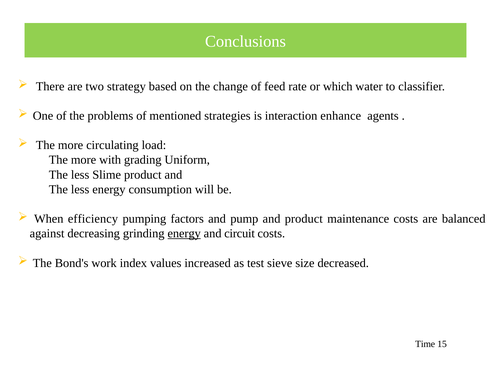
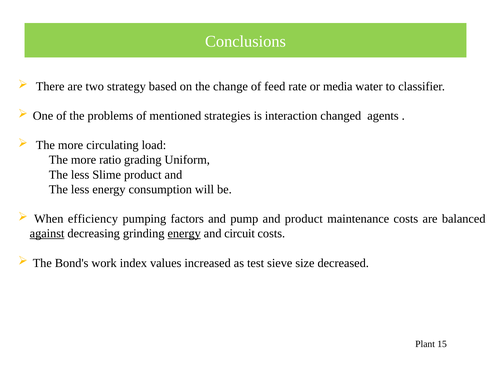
which: which -> media (338, 86)
enhance: enhance -> changed (341, 116)
with: with -> ratio (110, 160)
against underline: none -> present (47, 234)
Time: Time -> Plant (425, 344)
